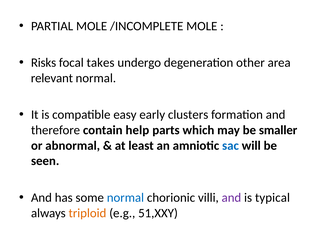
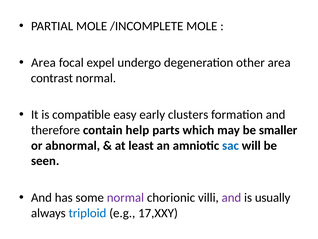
Risks: Risks -> Area (43, 63)
takes: takes -> expel (101, 63)
relevant: relevant -> contrast (52, 78)
normal colour: blue -> purple (125, 197)
typical: typical -> usually (273, 197)
triploid colour: orange -> blue (87, 213)
51,XXY: 51,XXY -> 17,XXY (158, 213)
